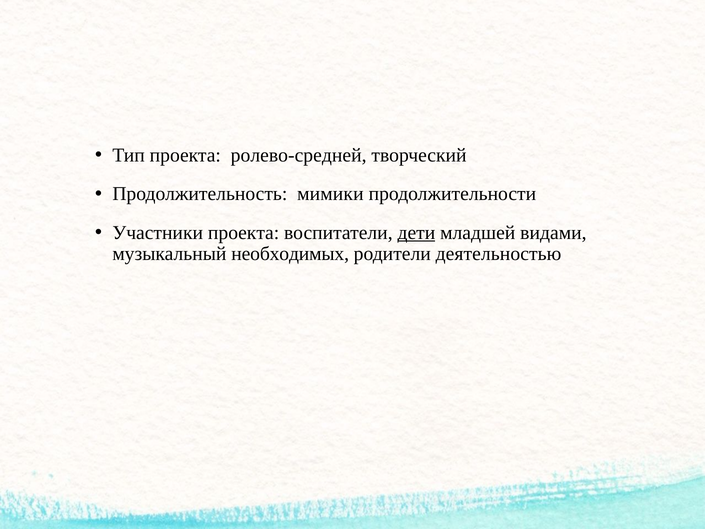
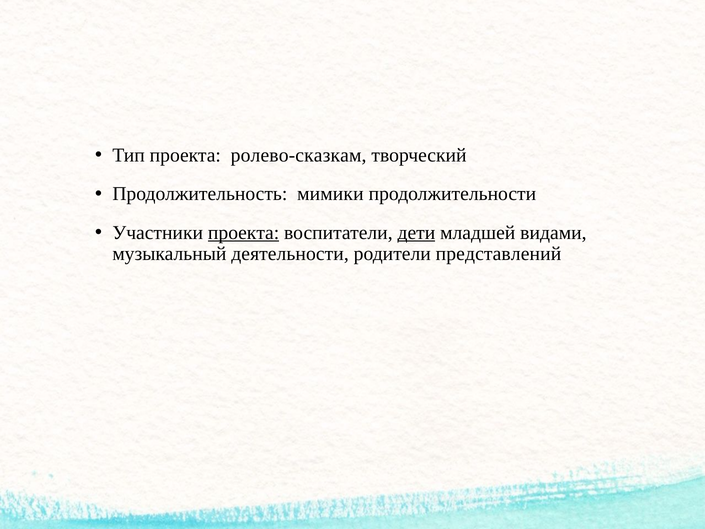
ролево-средней: ролево-средней -> ролево-сказкам (299, 155)
проекта underline: none -> present (244, 233)
необходимых: необходимых -> деятельности (290, 254)
деятельностью: деятельностью -> представлений (498, 254)
